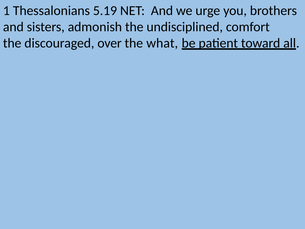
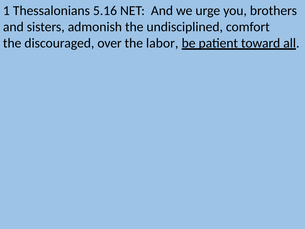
5.19: 5.19 -> 5.16 (105, 11)
what: what -> labor (162, 43)
